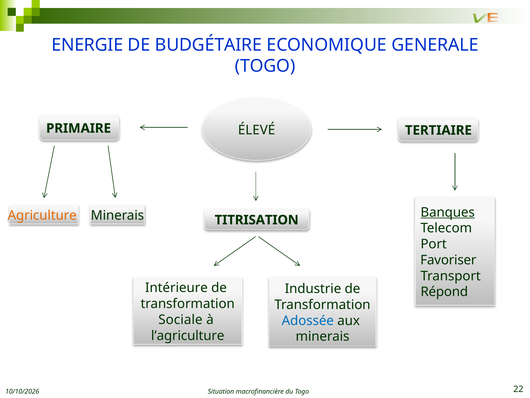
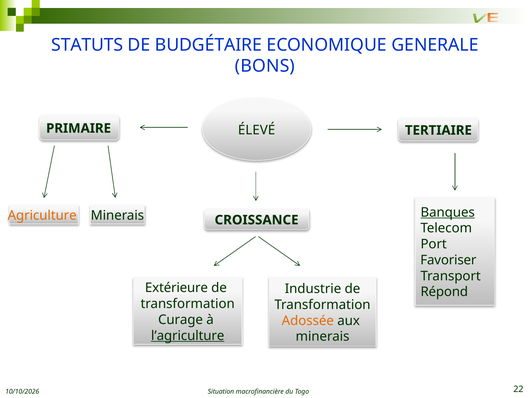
ENERGIE: ENERGIE -> STATUTS (87, 45)
TOGO: TOGO -> BONS (265, 66)
TITRISATION: TITRISATION -> CROISSANCE (257, 220)
Intérieure: Intérieure -> Extérieure (176, 288)
Sociale: Sociale -> Curage (181, 319)
Adossée colour: blue -> orange (308, 320)
l’agriculture underline: none -> present (188, 335)
